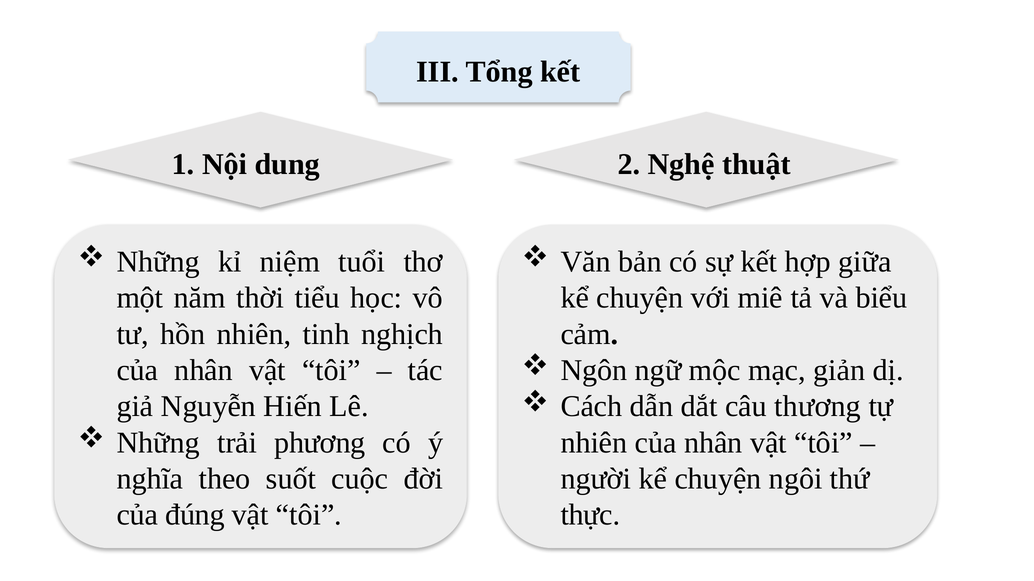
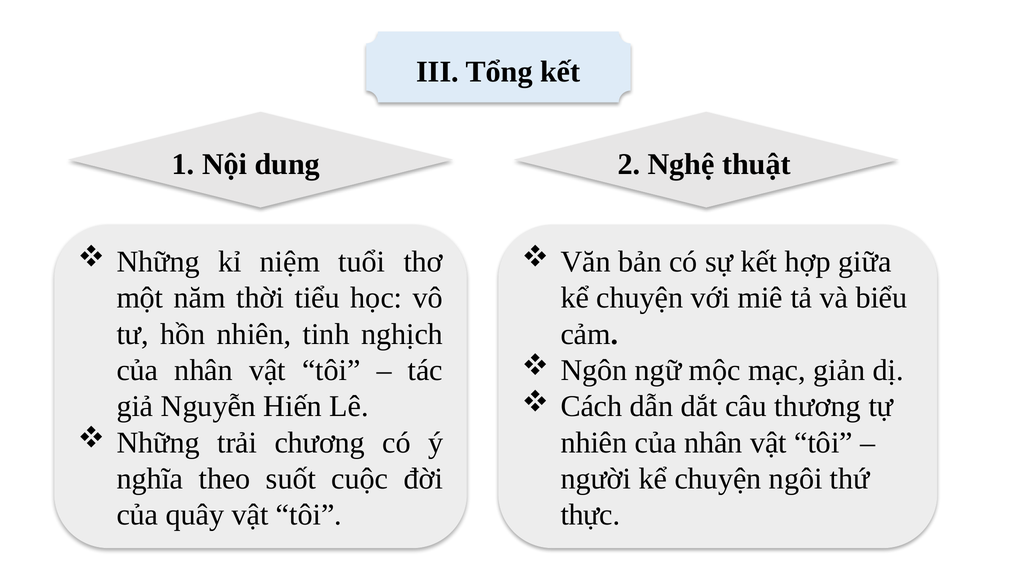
phương: phương -> chương (320, 443)
đúng: đúng -> quây (195, 516)
